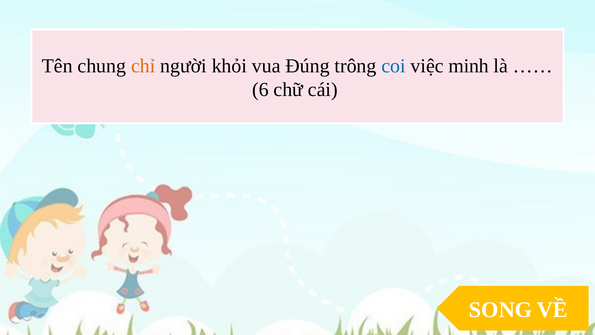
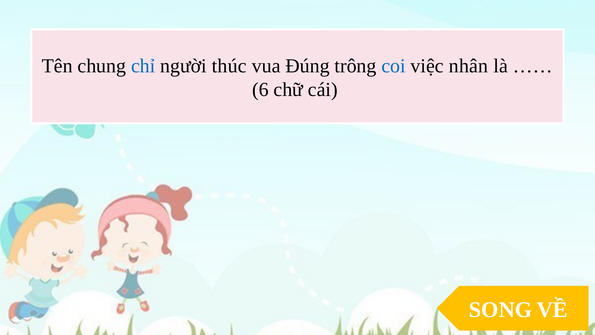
chỉ colour: orange -> blue (143, 66)
khỏi: khỏi -> thúc (229, 66)
minh: minh -> nhân (468, 66)
